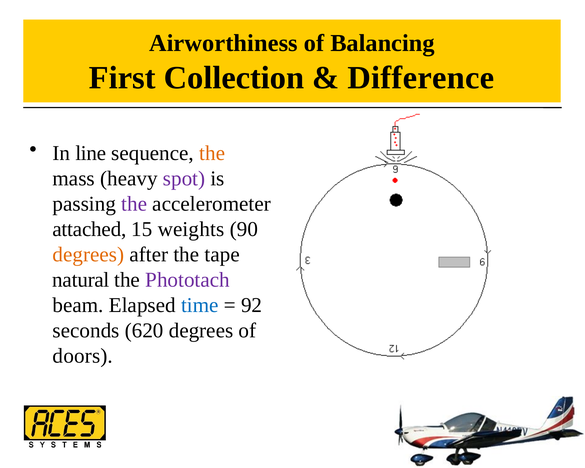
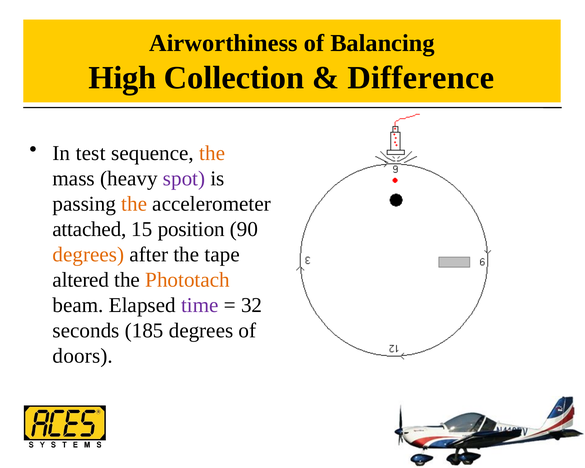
First: First -> High (122, 78)
line: line -> test (91, 153)
the colour: purple -> orange (134, 204)
weights: weights -> position (191, 229)
natural: natural -> altered (81, 280)
Phototach colour: purple -> orange (188, 280)
time colour: blue -> purple (200, 305)
92: 92 -> 32 (252, 305)
620: 620 -> 185 (144, 330)
